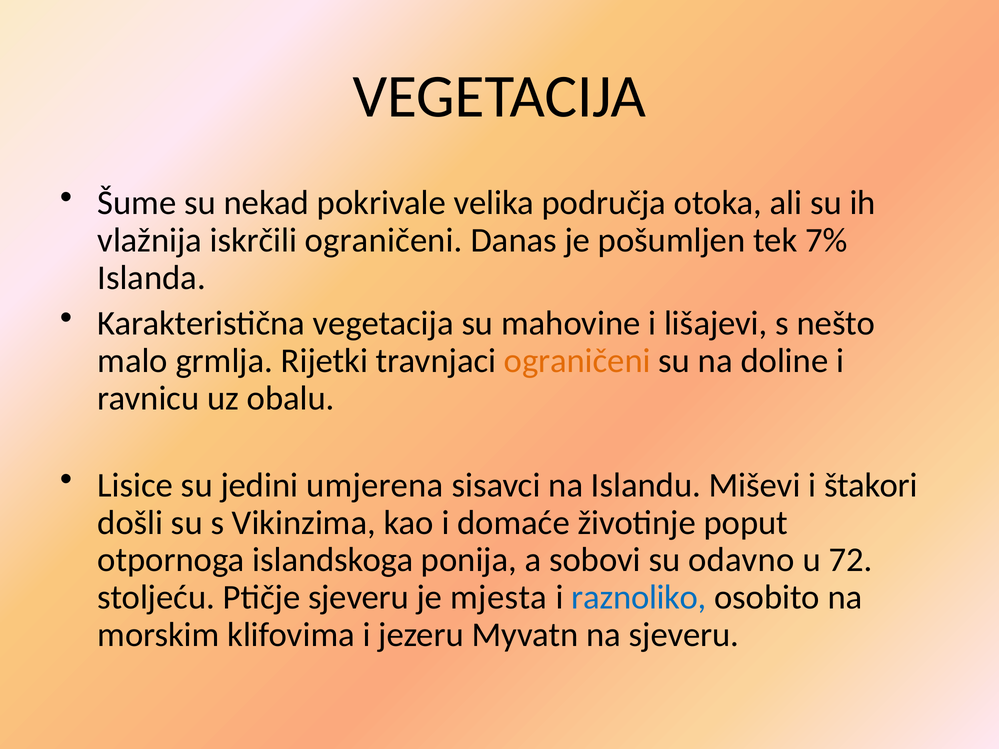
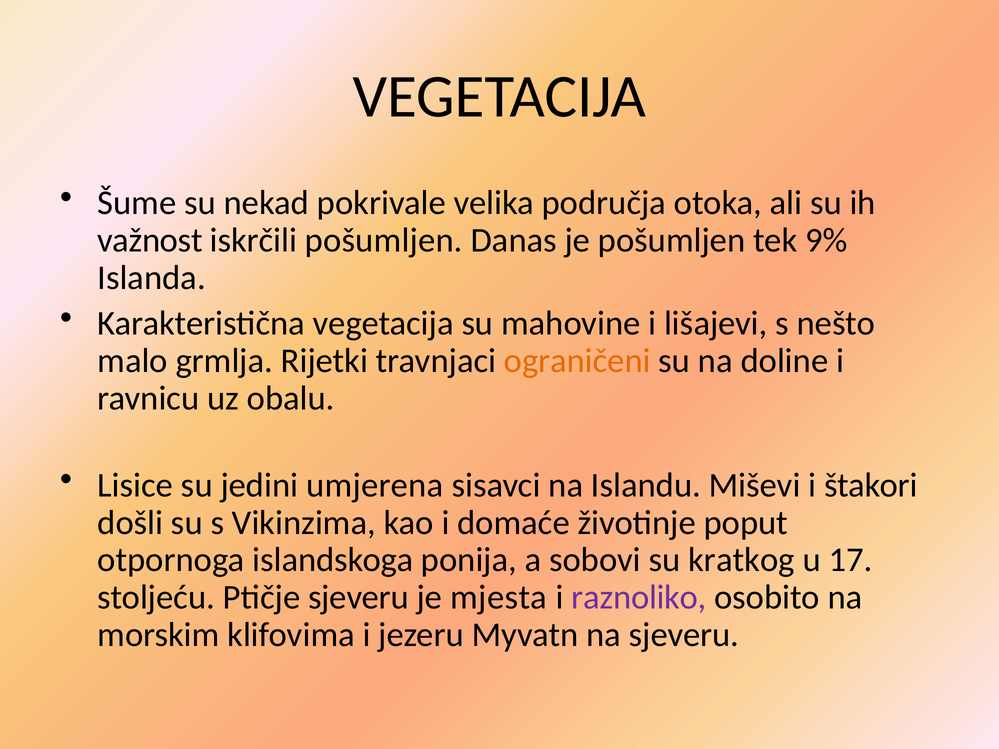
vlažnija: vlažnija -> važnost (150, 241)
iskrčili ograničeni: ograničeni -> pošumljen (384, 241)
7%: 7% -> 9% (826, 241)
odavno: odavno -> kratkog (741, 560)
72: 72 -> 17 (851, 560)
raznoliko colour: blue -> purple (639, 598)
